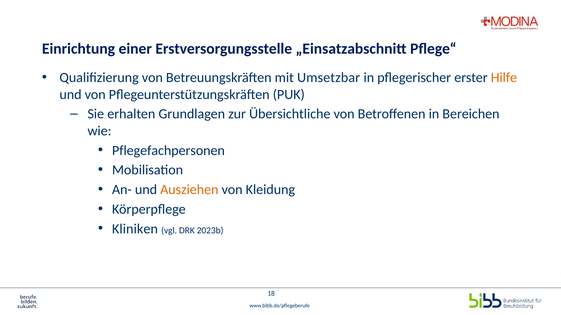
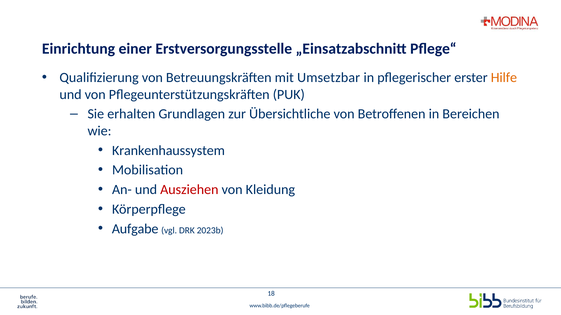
Pflegefachpersonen: Pflegefachpersonen -> Krankenhaussystem (168, 151)
Ausziehen colour: orange -> red (189, 190)
Kliniken: Kliniken -> Aufgabe (135, 229)
